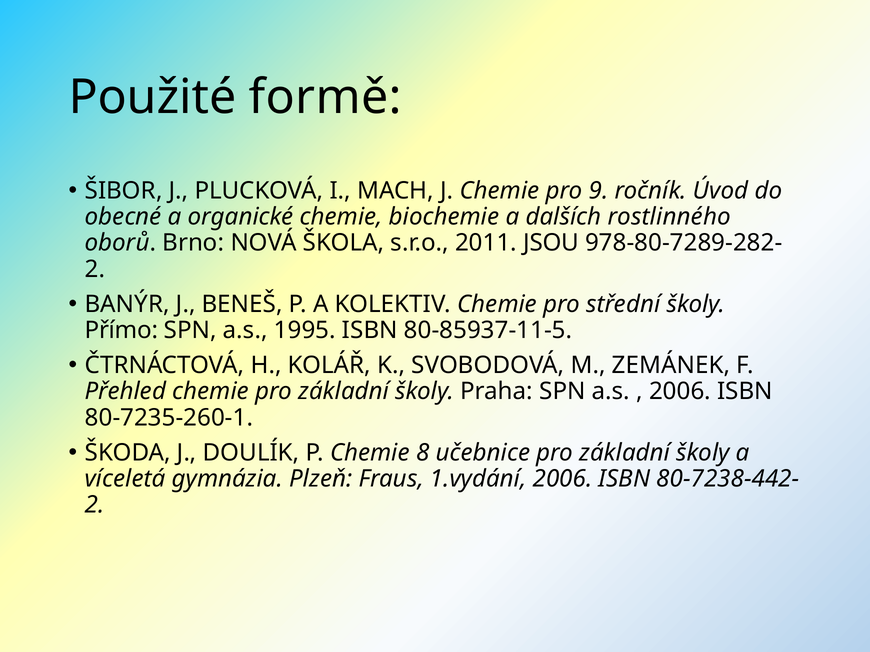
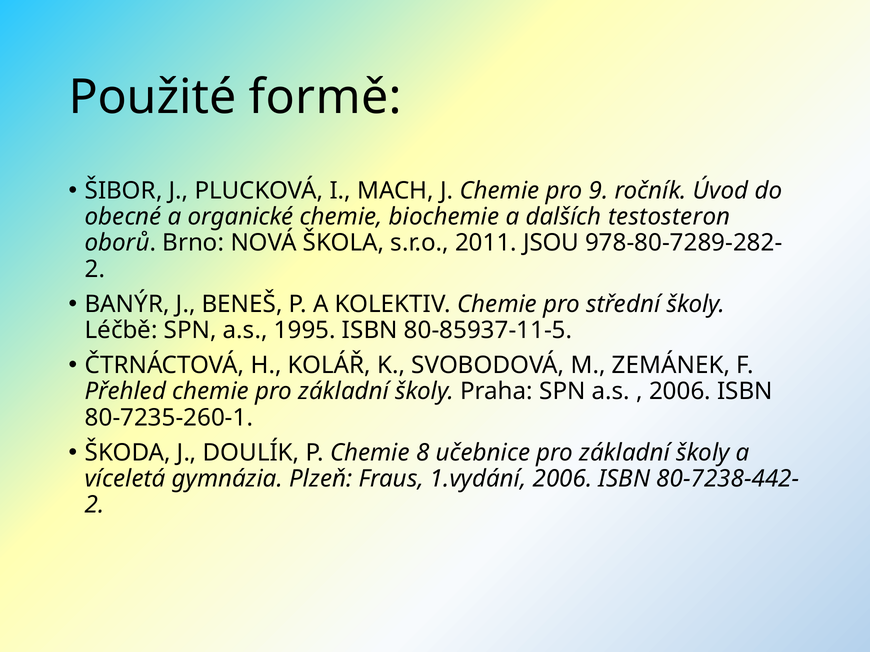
rostlinného: rostlinného -> testosteron (669, 217)
Přímo: Přímo -> Léčbě (121, 331)
